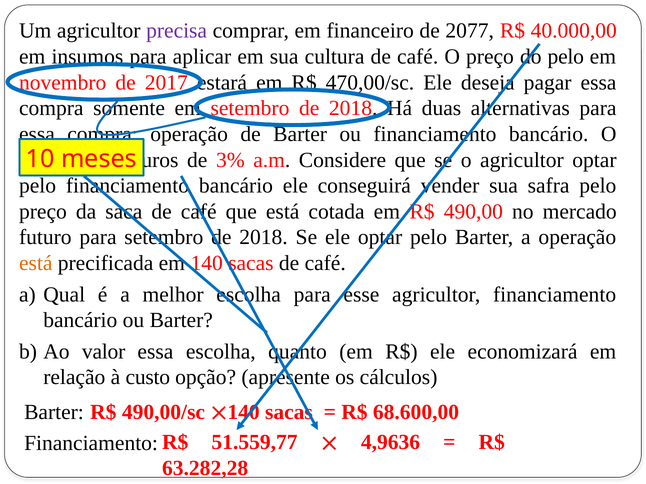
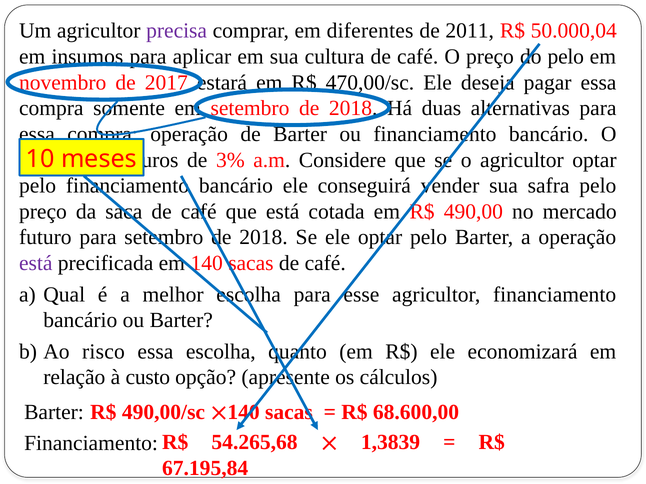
financeiro: financeiro -> diferentes (370, 31)
2077: 2077 -> 2011 (470, 31)
40.000,00: 40.000,00 -> 50.000,04 (574, 31)
está colour: orange -> purple (36, 263)
valor: valor -> risco (103, 352)
51.559,77: 51.559,77 -> 54.265,68 (255, 443)
4,9636: 4,9636 -> 1,3839 (391, 443)
63.282,28: 63.282,28 -> 67.195,84 (205, 469)
